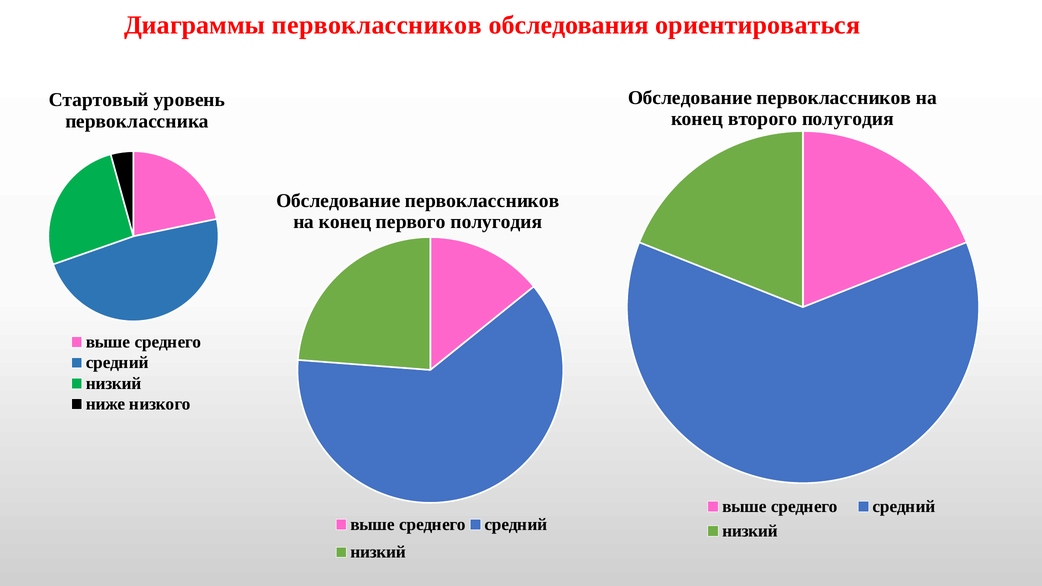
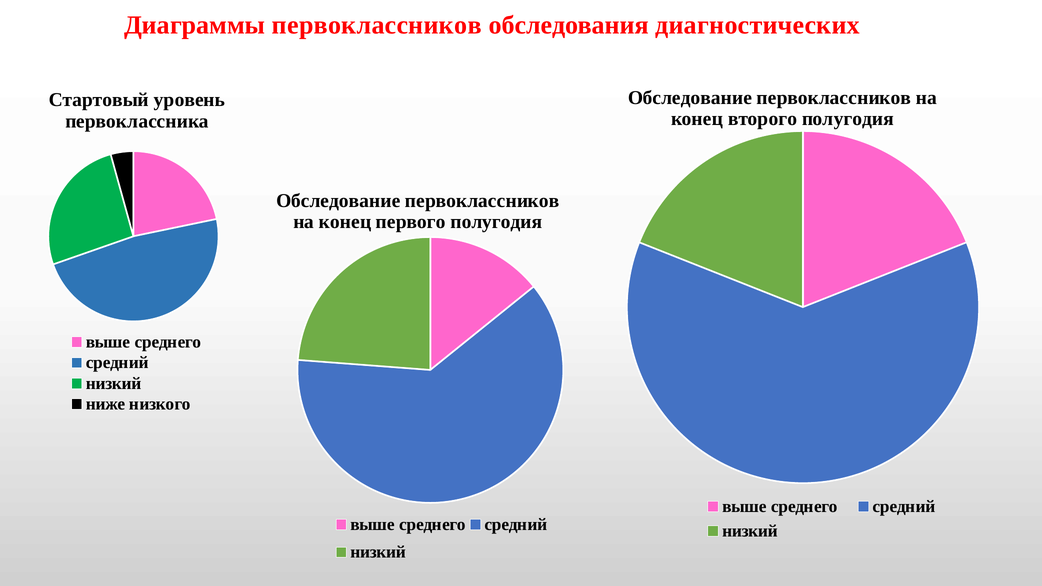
ориентироваться: ориентироваться -> диагностических (758, 25)
